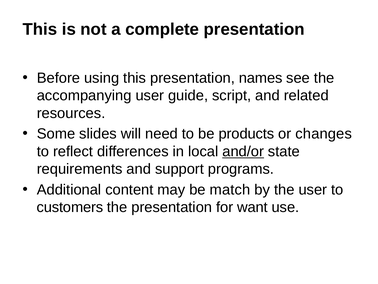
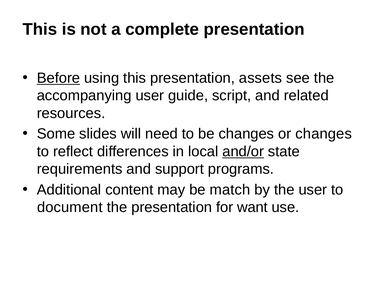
Before underline: none -> present (58, 78)
names: names -> assets (261, 78)
be products: products -> changes (246, 134)
customers: customers -> document (70, 207)
